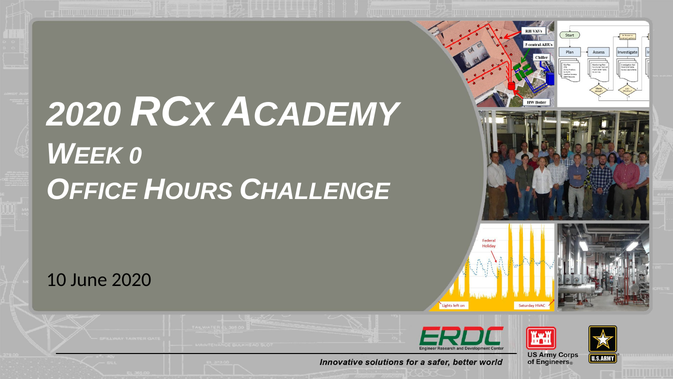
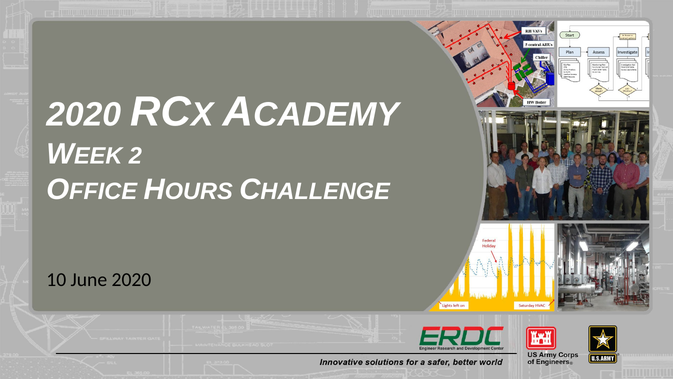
0: 0 -> 2 (135, 156)
